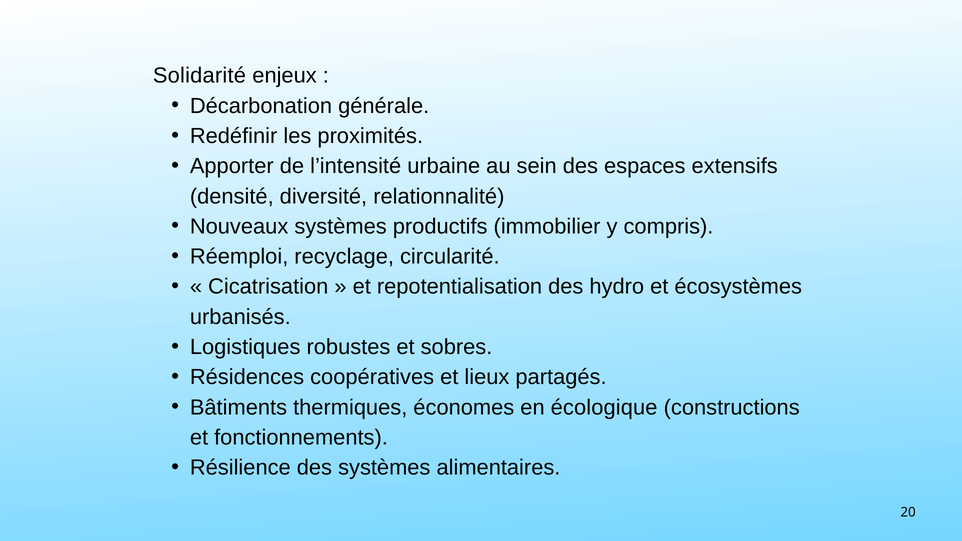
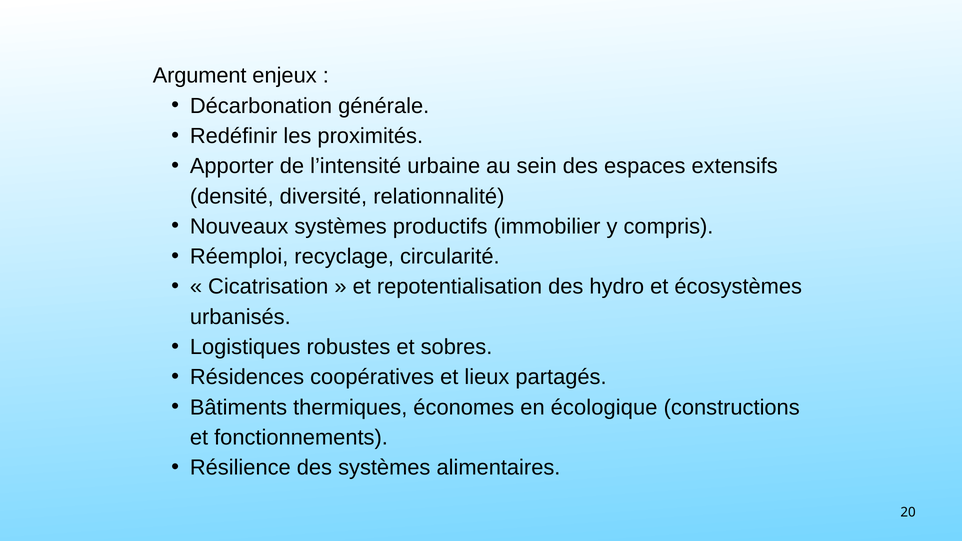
Solidarité: Solidarité -> Argument (200, 76)
